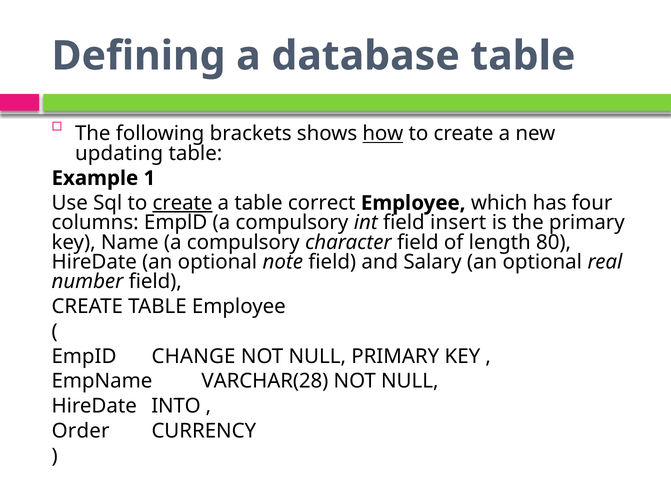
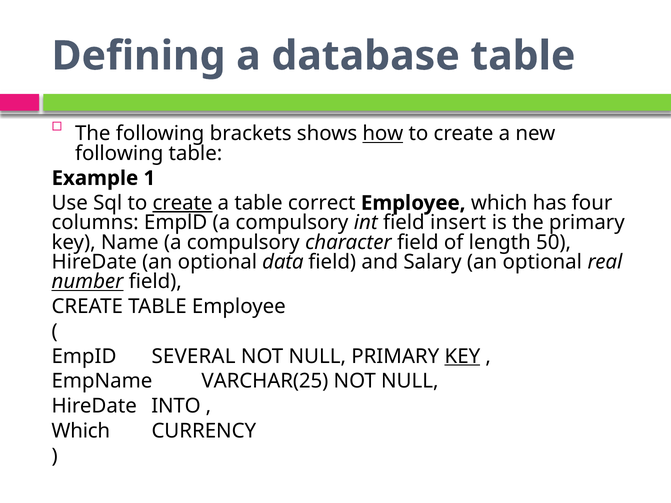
updating: updating -> following (119, 153)
80: 80 -> 50 (554, 242)
note: note -> data (283, 262)
number underline: none -> present (87, 282)
CHANGE: CHANGE -> SEVERAL (194, 356)
KEY underline: none -> present (462, 356)
VARCHAR(28: VARCHAR(28 -> VARCHAR(25 (265, 381)
Order: Order -> Which (81, 431)
